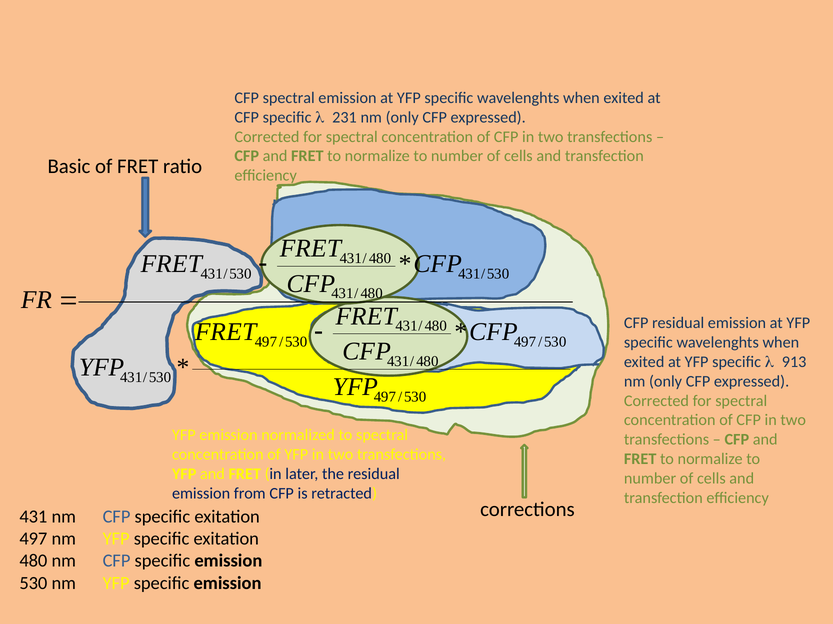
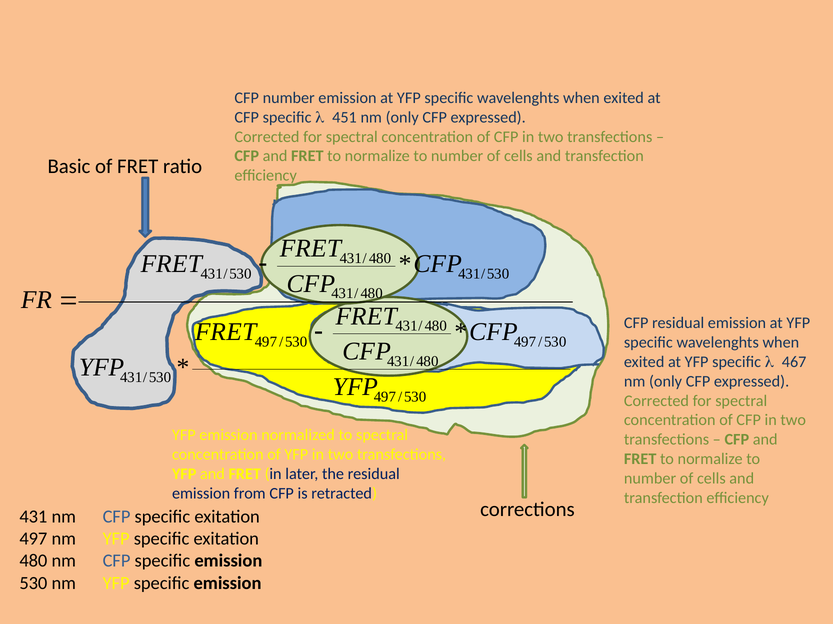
CFP spectral: spectral -> number (289, 98)
231: 231 -> 451 (345, 117)
913: 913 -> 467 (794, 362)
